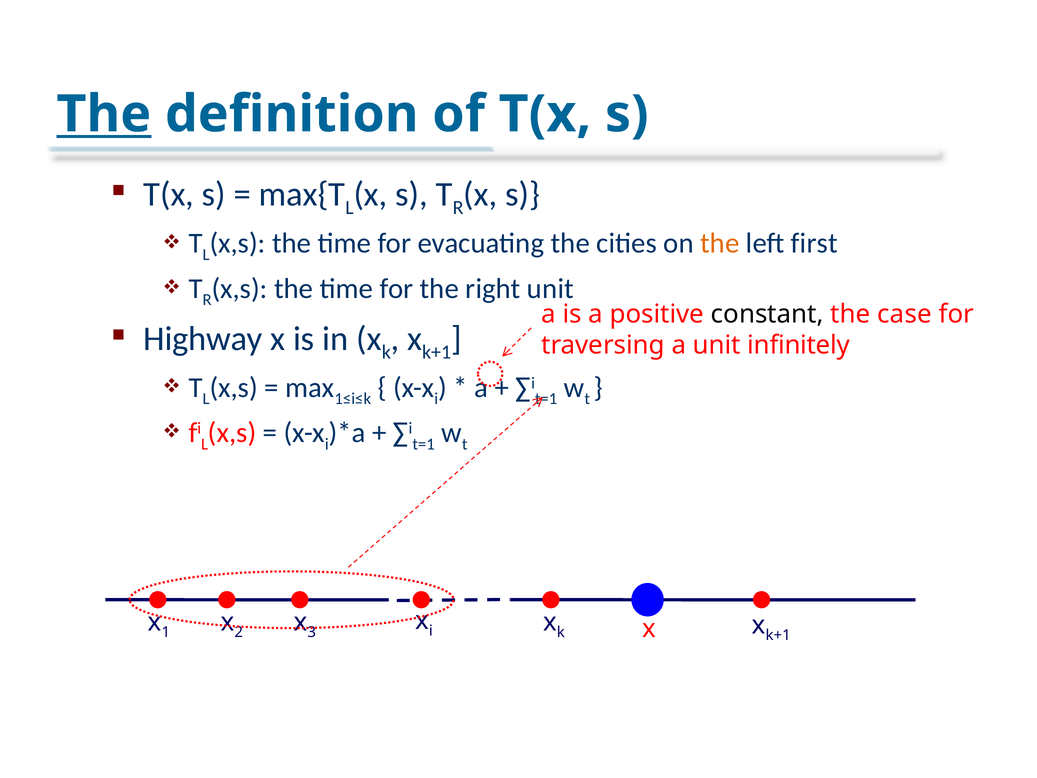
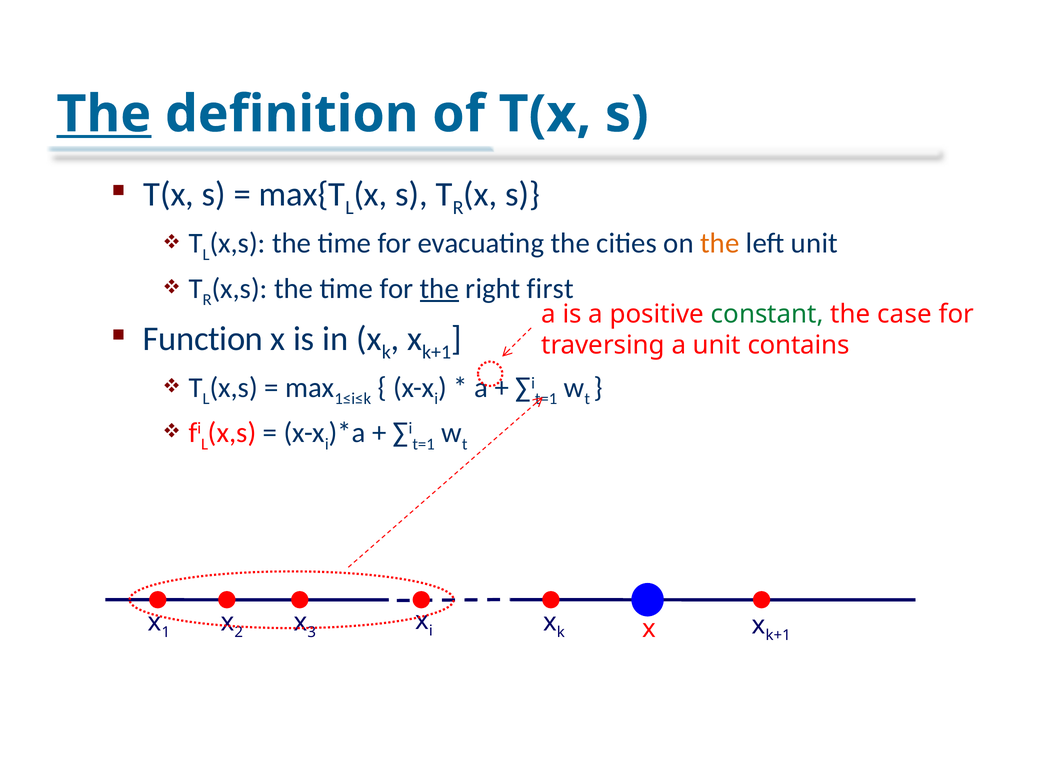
left first: first -> unit (814, 243)
the underline: none -> present (439, 288)
right unit: unit -> first (550, 288)
constant colour: black -> green (767, 314)
Highway: Highway -> Function (203, 339)
infinitely: infinitely -> contains (799, 345)
